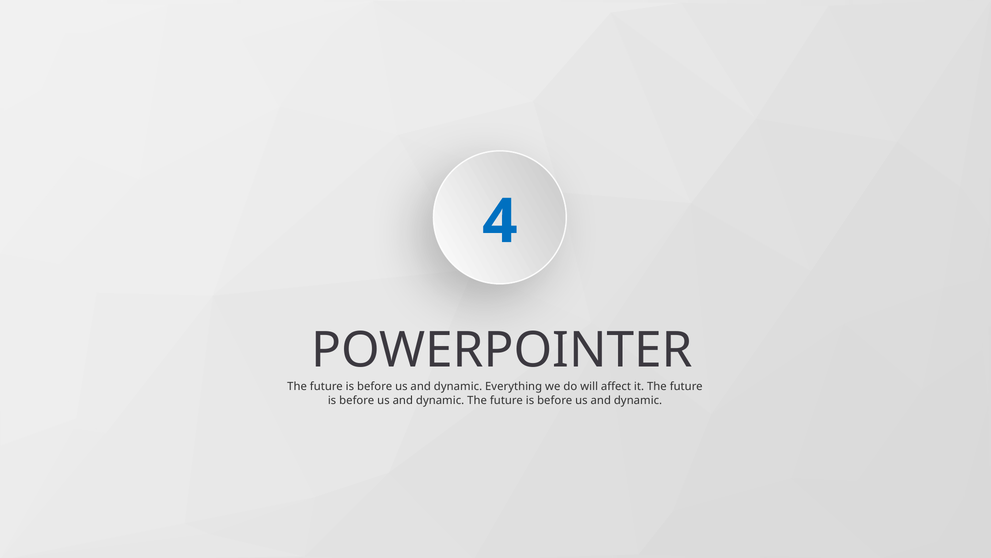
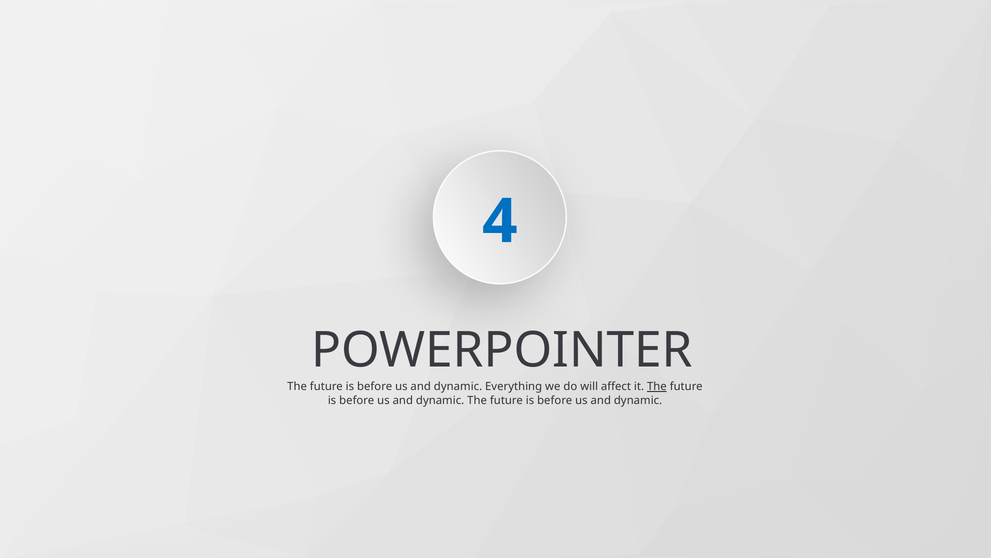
The underline: none -> present (657, 386)
